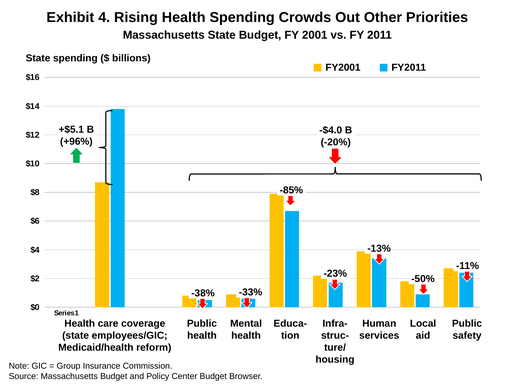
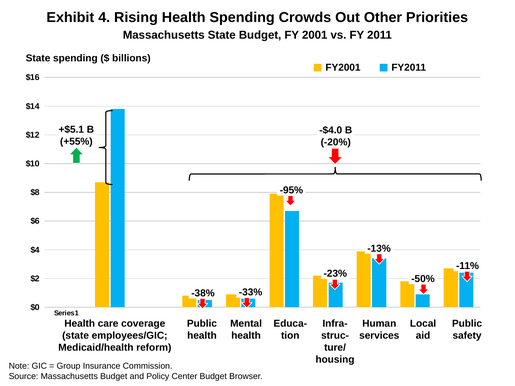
+96%: +96% -> +55% (76, 142)
-85%: -85% -> -95% (291, 190)
